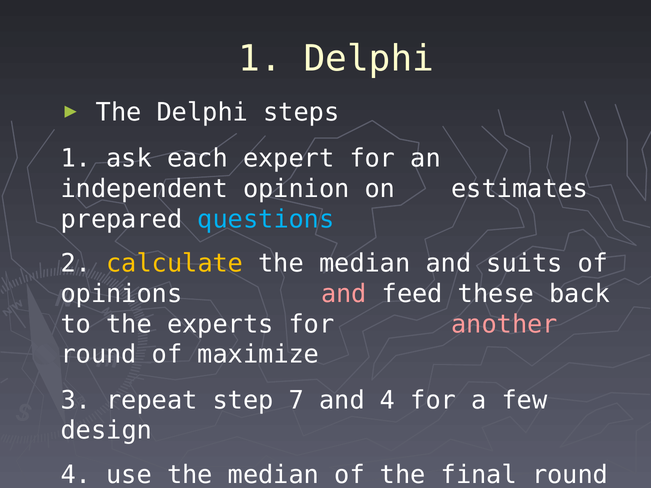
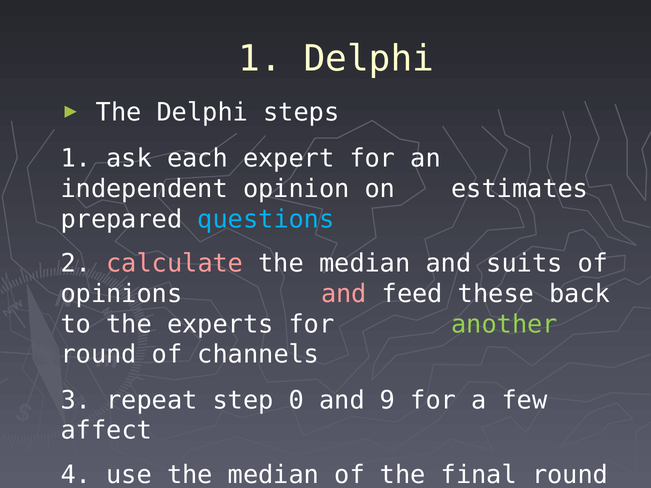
calculate colour: yellow -> pink (175, 264)
another colour: pink -> light green (505, 324)
maximize: maximize -> channels (258, 355)
7: 7 -> 0 (296, 400)
and 4: 4 -> 9 (388, 400)
design: design -> affect (106, 431)
